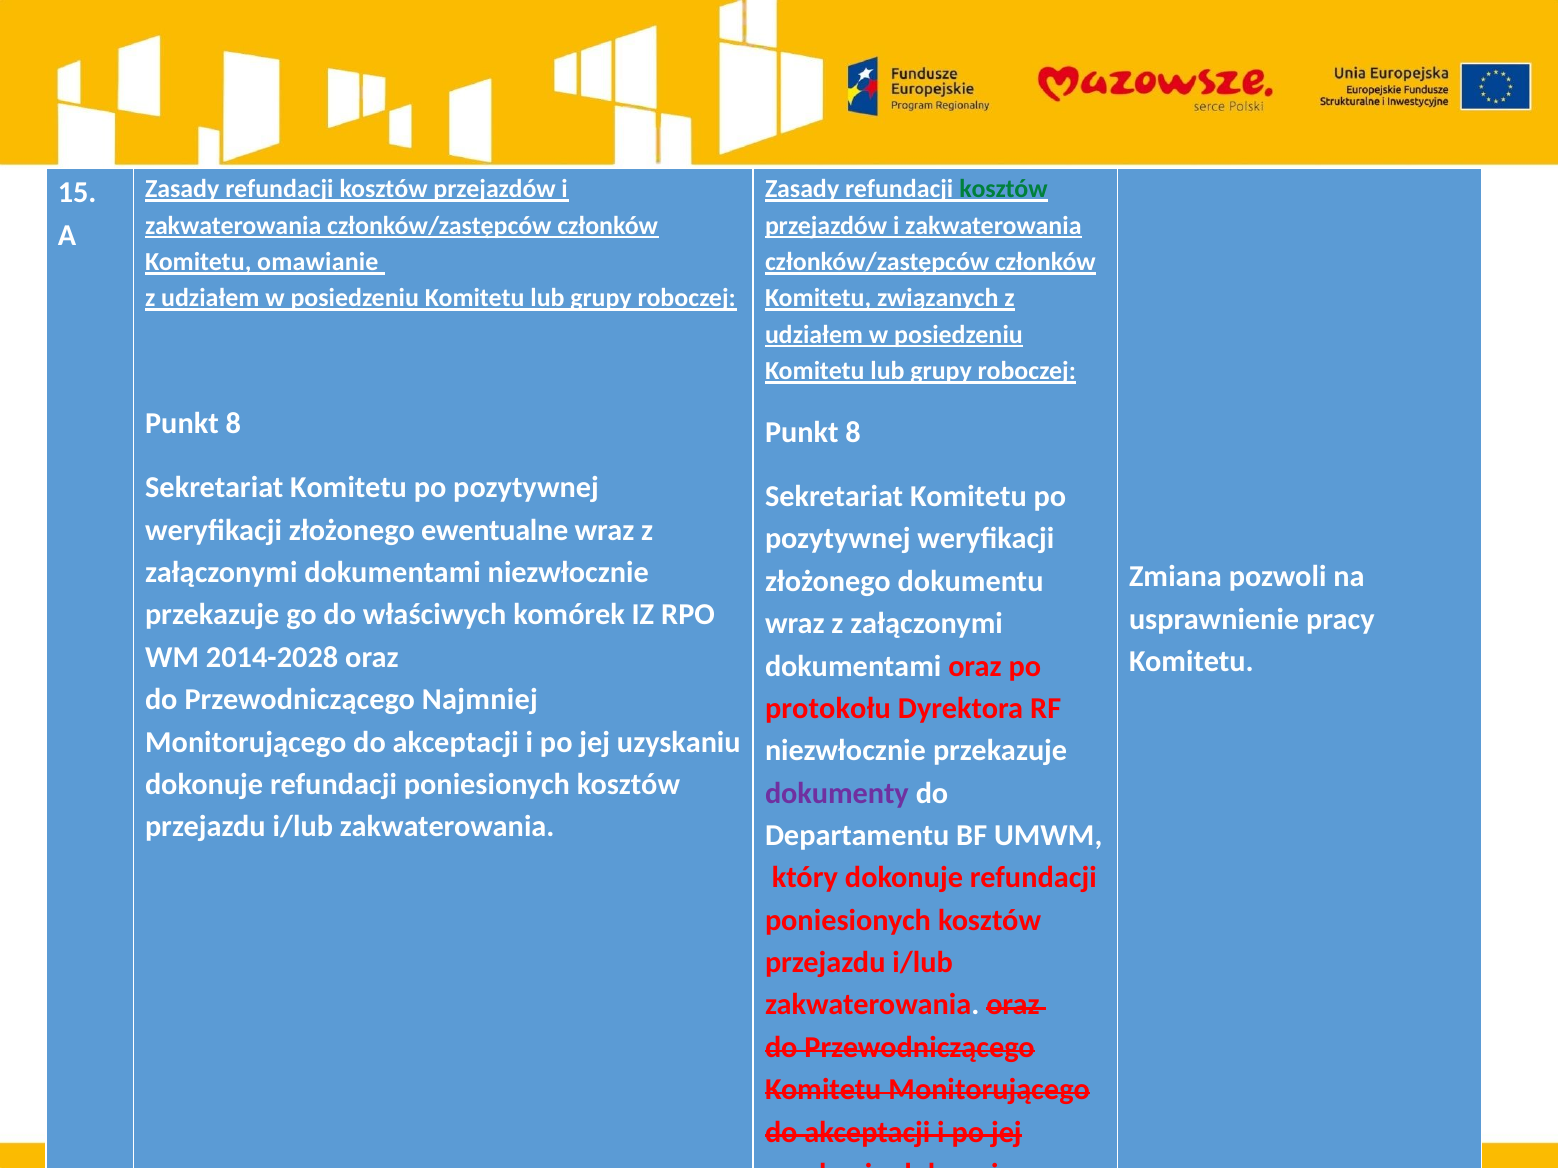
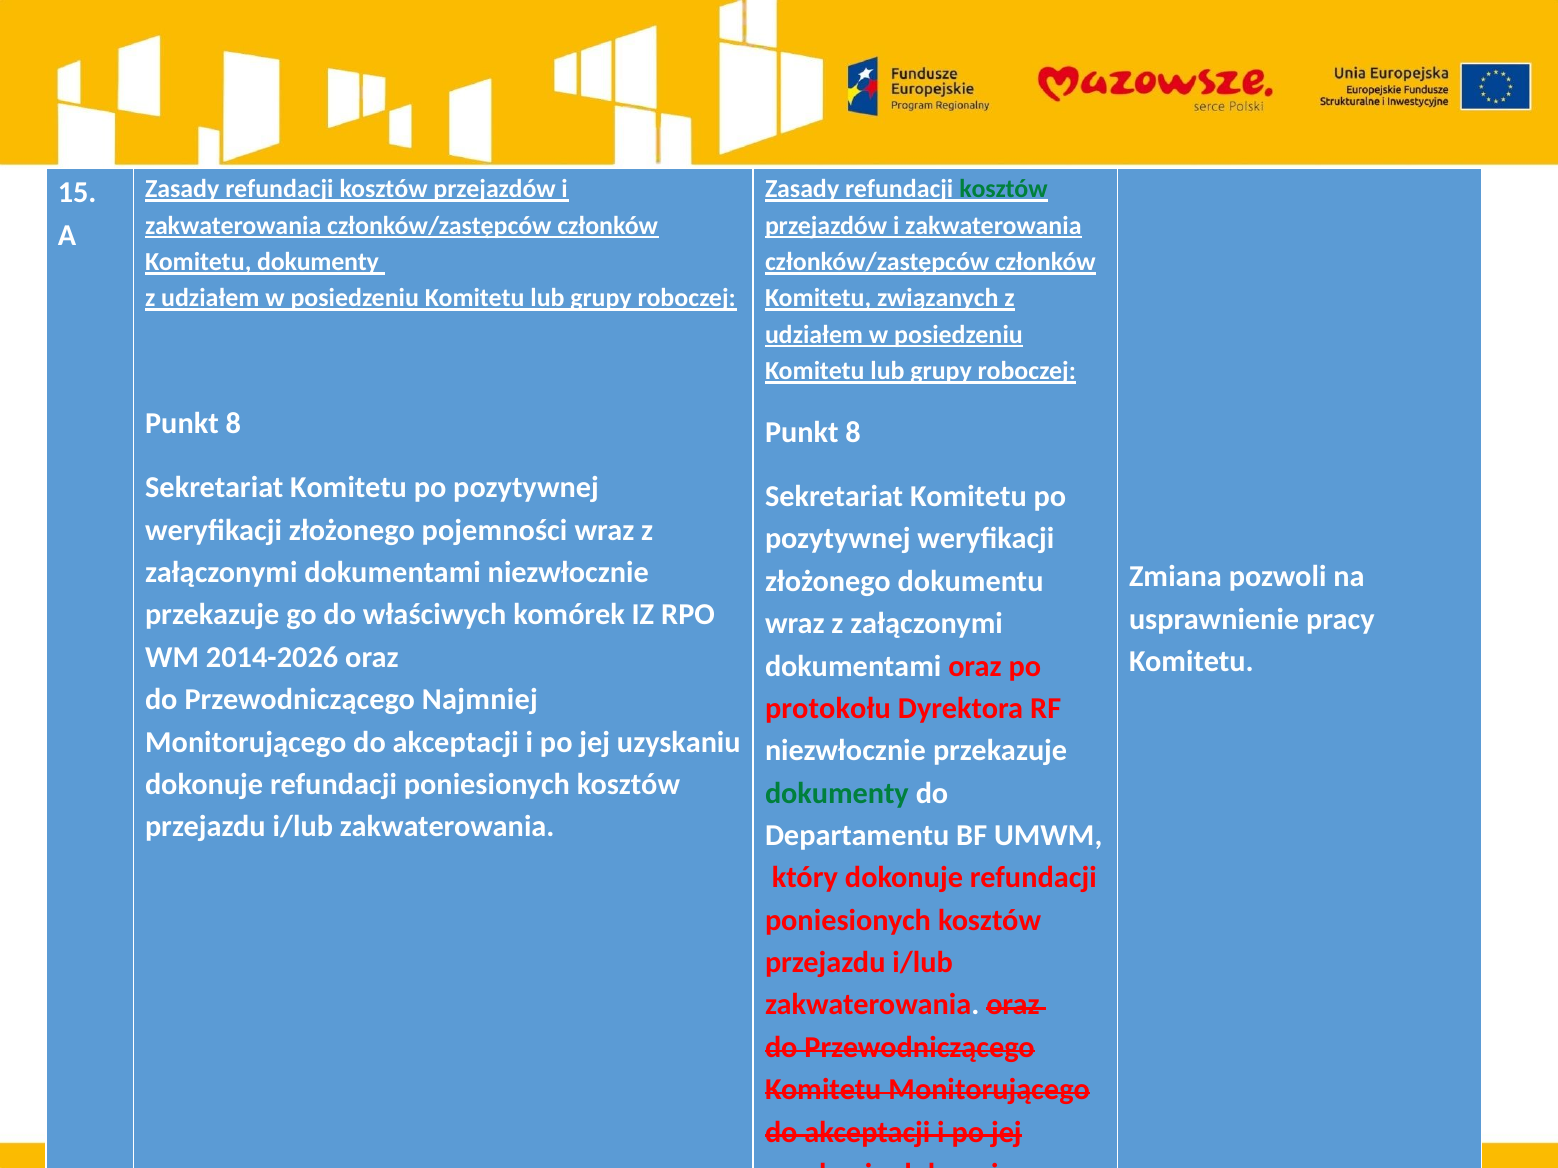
Komitetu omawianie: omawianie -> dokumenty (318, 262)
ewentualne: ewentualne -> pojemności (495, 530)
2014-2028: 2014-2028 -> 2014-2026 (272, 658)
dokumenty colour: purple -> green (837, 793)
